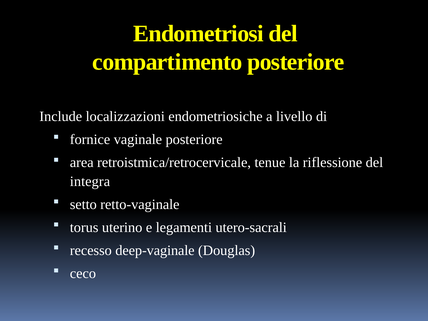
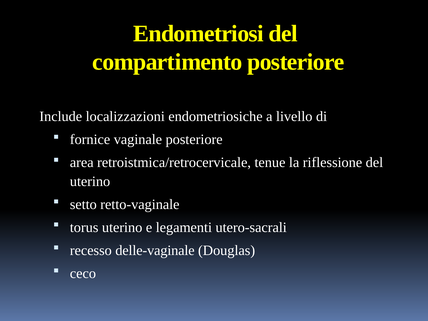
integra: integra -> uterino (90, 181)
deep-vaginale: deep-vaginale -> delle-vaginale (155, 250)
